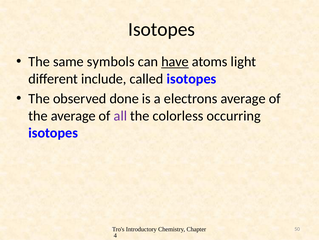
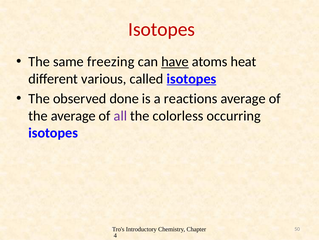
Isotopes colour: black -> red (162, 29)
symbols: symbols -> freezing (111, 62)
light: light -> heat (244, 62)
include: include -> various (104, 79)
isotopes underline: none -> present (192, 79)
electrons: electrons -> reactions (191, 98)
